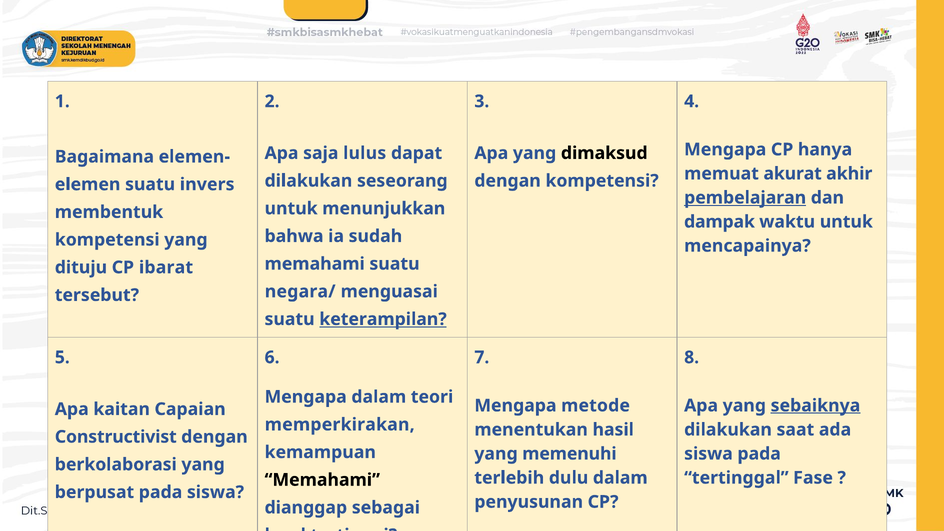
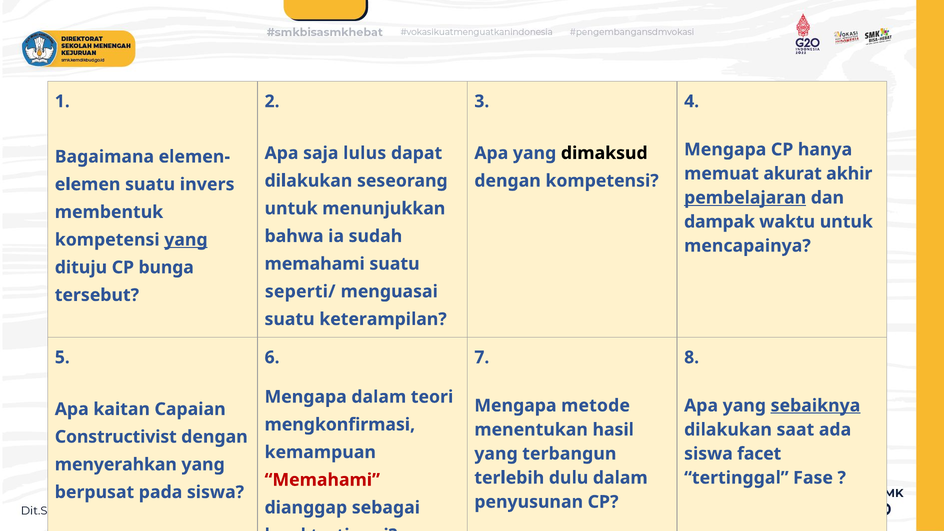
yang underline: none -> present (186, 240)
ibarat: ibarat -> bunga (166, 267)
negara/: negara/ -> seperti/ (300, 292)
keterampilan underline: present -> none (383, 319)
memperkirakan: memperkirakan -> mengkonfirmasi (340, 425)
memenuhi: memenuhi -> terbangun (569, 454)
siswa pada: pada -> facet (759, 454)
berkolaborasi: berkolaborasi -> menyerahkan (116, 465)
Memahami colour: black -> red (322, 480)
